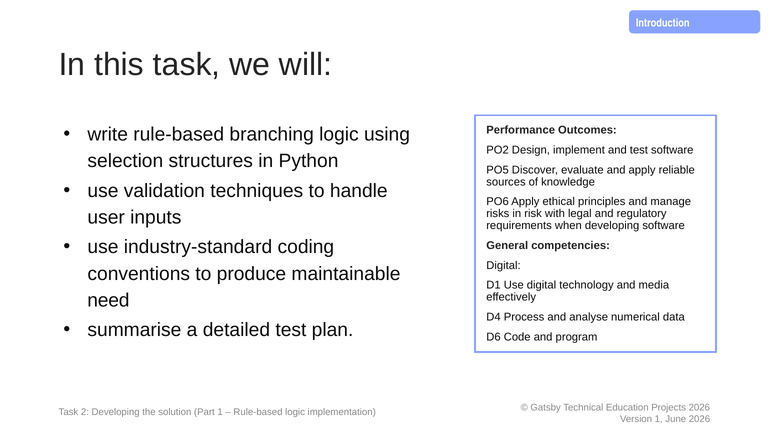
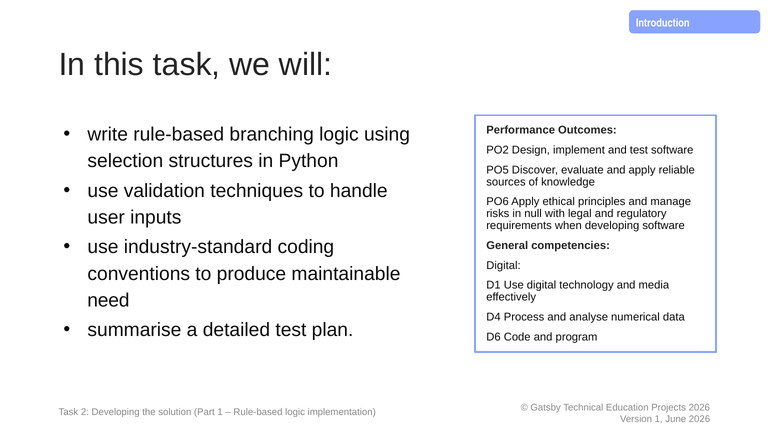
risk: risk -> null (533, 213)
